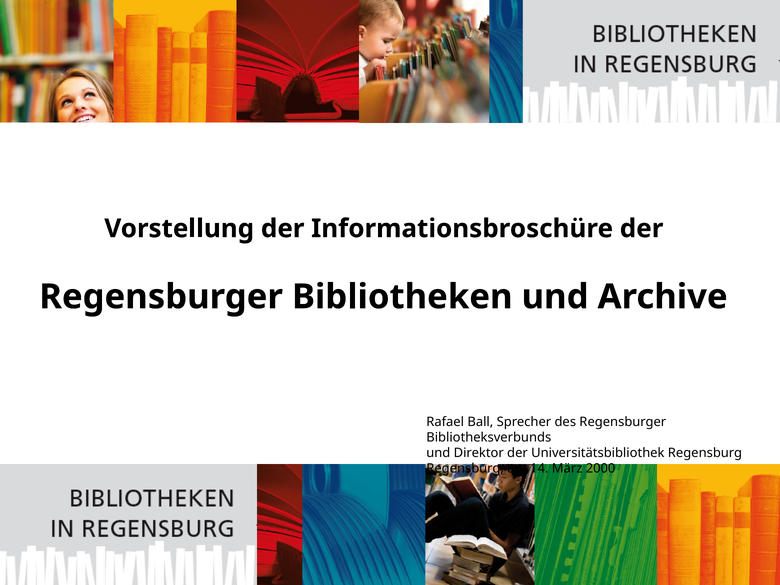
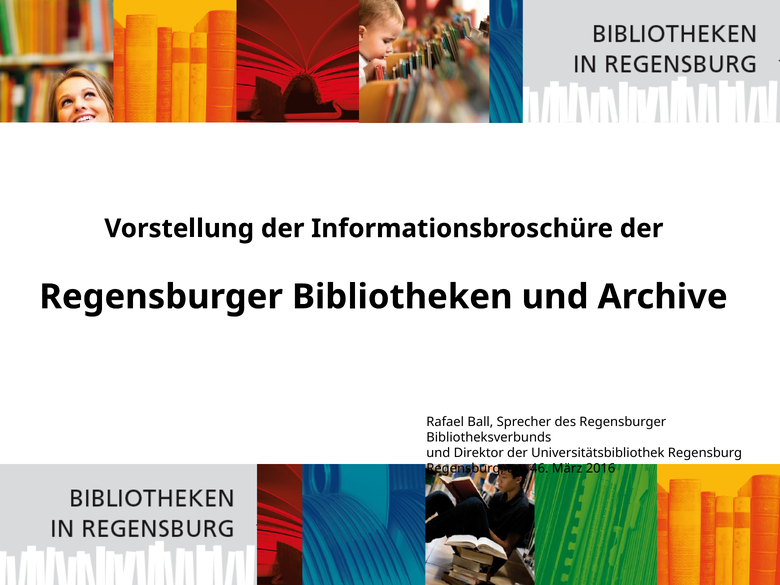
14: 14 -> 46 (539, 469)
2000: 2000 -> 2016 (601, 469)
